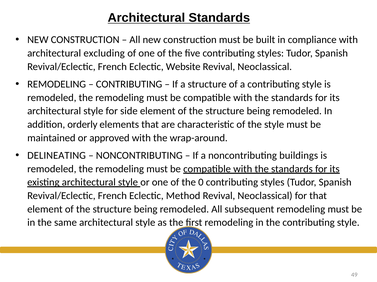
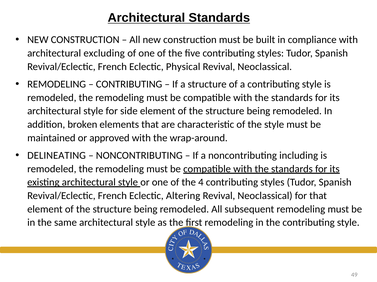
Website: Website -> Physical (183, 67)
orderly: orderly -> broken (82, 125)
buildings: buildings -> including (299, 156)
0: 0 -> 4 (201, 183)
Method: Method -> Altering (183, 196)
